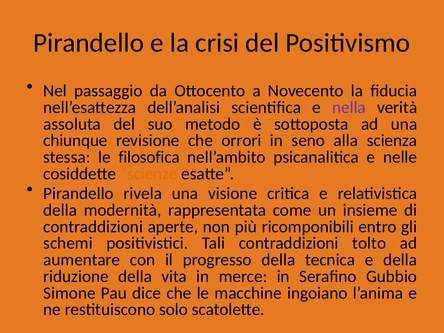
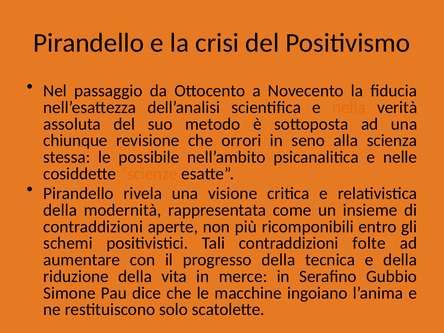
nella colour: purple -> orange (349, 107)
filosofica: filosofica -> possibile (149, 157)
tolto: tolto -> folte (369, 243)
